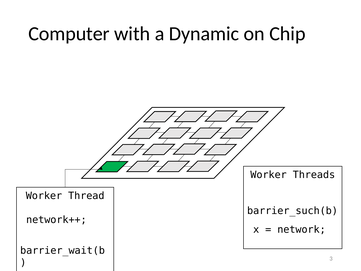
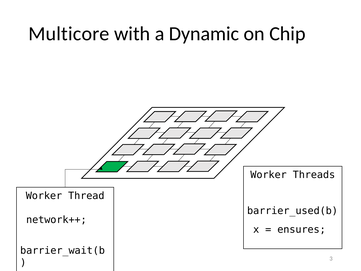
Computer: Computer -> Multicore (69, 34)
barrier_such(b: barrier_such(b -> barrier_used(b (292, 211)
network: network -> ensures (302, 229)
